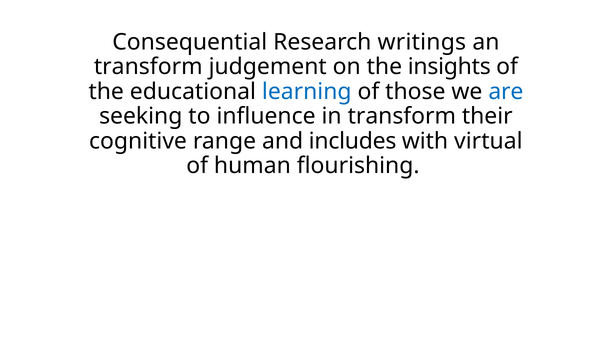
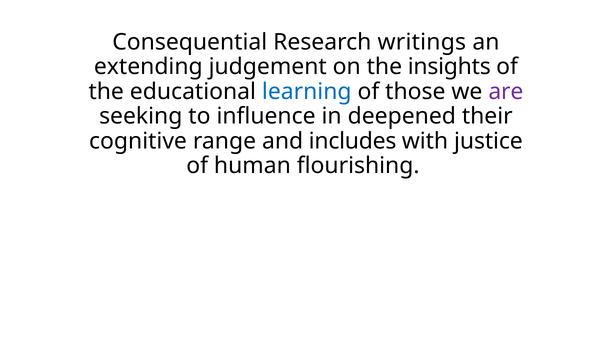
transform: transform -> extending (148, 67)
are colour: blue -> purple (506, 92)
in transform: transform -> deepened (402, 116)
virtual: virtual -> justice (488, 141)
